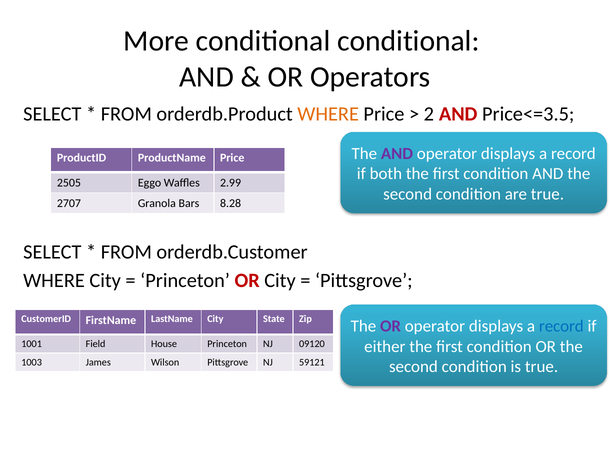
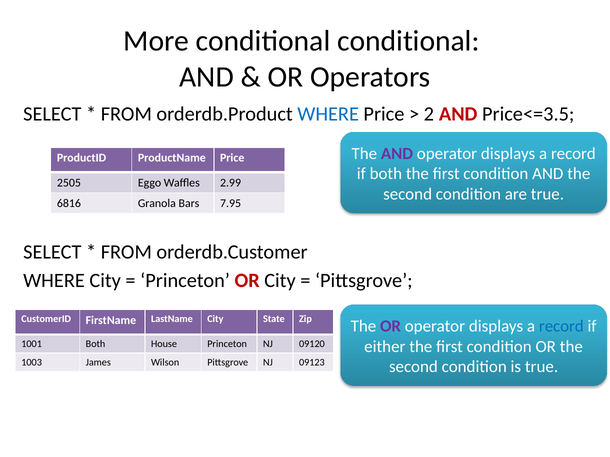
WHERE colour: orange -> blue (328, 114)
2707: 2707 -> 6816 (69, 203)
8.28: 8.28 -> 7.95 (231, 203)
1001 Field: Field -> Both (96, 344)
59121: 59121 -> 09123 (312, 363)
